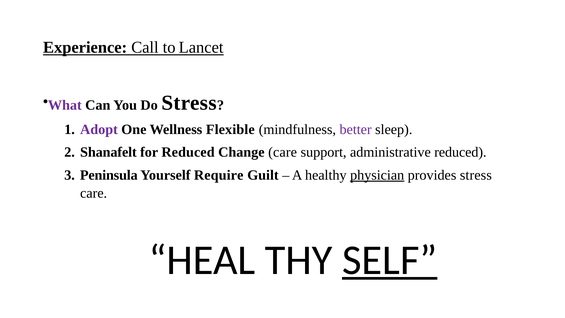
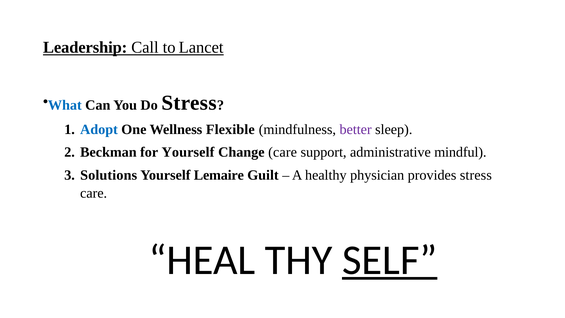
Experience: Experience -> Leadership (85, 48)
What colour: purple -> blue (65, 105)
Adopt colour: purple -> blue (99, 129)
Shanafelt: Shanafelt -> Beckman (108, 152)
for Reduced: Reduced -> Yourself (188, 152)
administrative reduced: reduced -> mindful (460, 152)
Peninsula: Peninsula -> Solutions (109, 175)
Require: Require -> Lemaire (219, 175)
physician underline: present -> none (377, 175)
